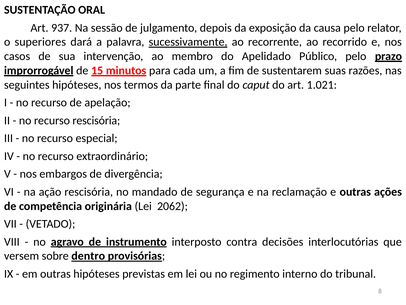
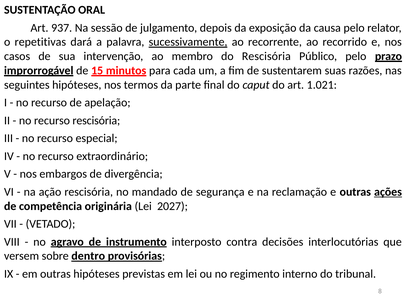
superiores: superiores -> repetitivas (40, 42)
do Apelidado: Apelidado -> Rescisória (266, 56)
ações underline: none -> present (388, 192)
2062: 2062 -> 2027 (172, 206)
